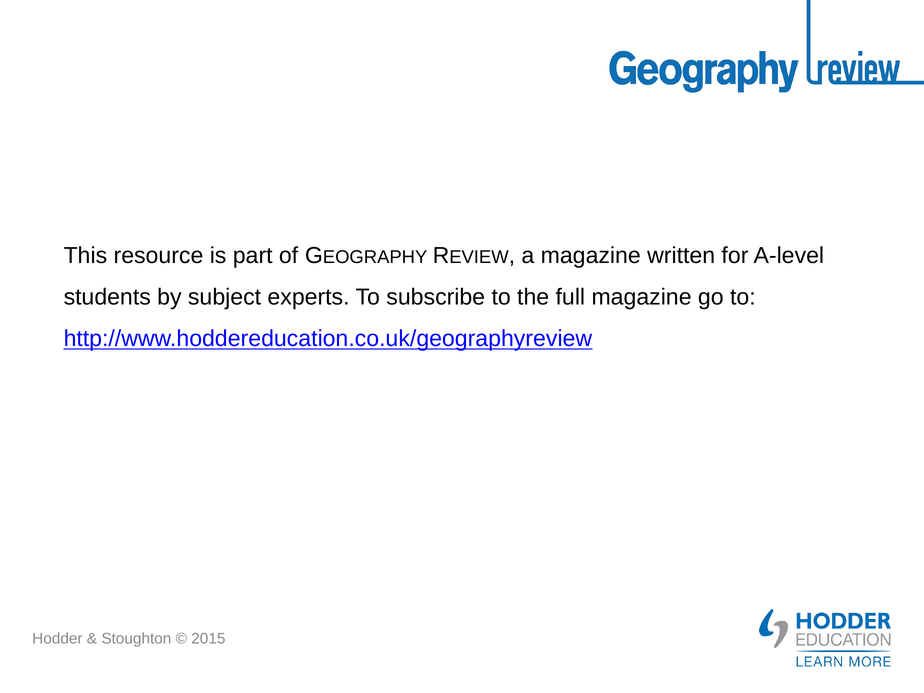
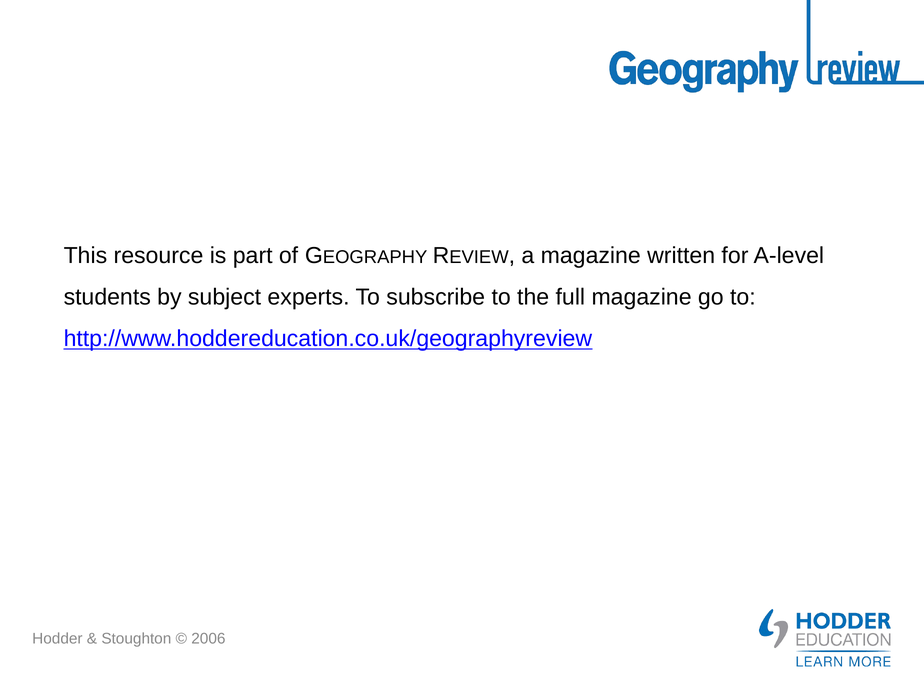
2015: 2015 -> 2006 (208, 639)
